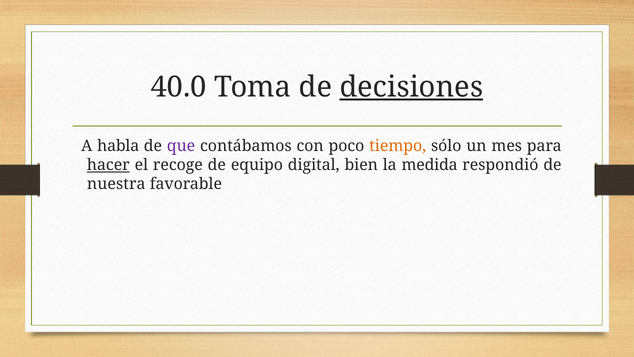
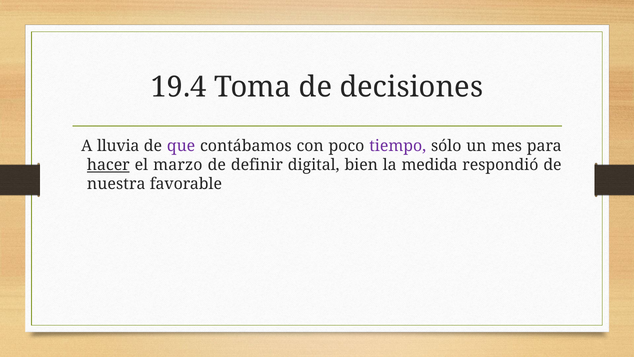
40.0: 40.0 -> 19.4 (179, 87)
decisiones underline: present -> none (411, 87)
habla: habla -> lluvia (118, 146)
tiempo colour: orange -> purple (398, 146)
recoge: recoge -> marzo (178, 165)
equipo: equipo -> definir (257, 165)
